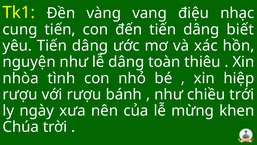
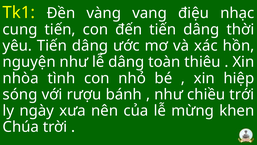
biết: biết -> thời (240, 29)
rượu: rượu -> sóng (20, 94)
